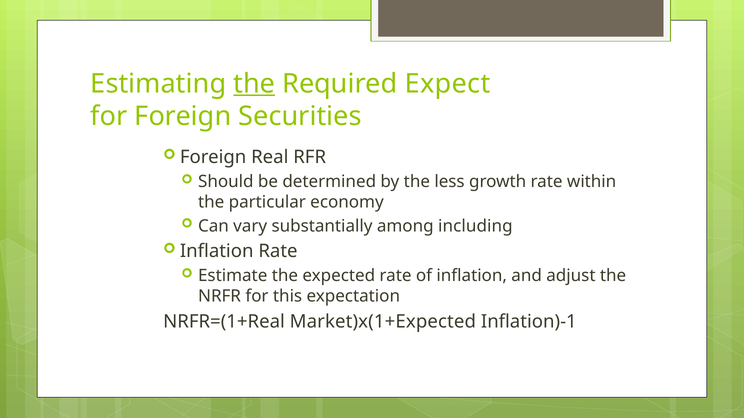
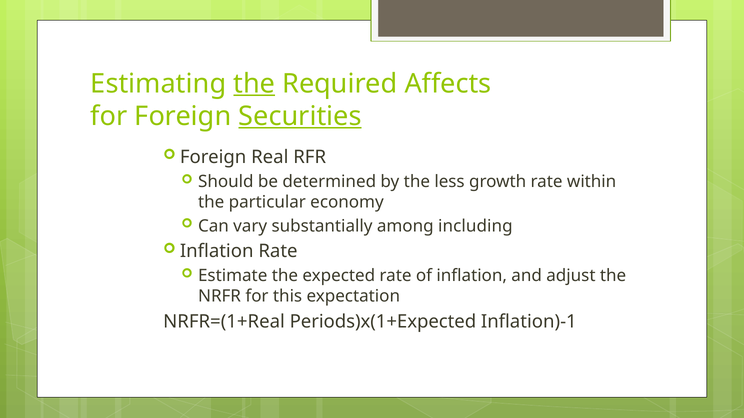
Expect: Expect -> Affects (448, 84)
Securities underline: none -> present (300, 116)
Market)x(1+Expected: Market)x(1+Expected -> Periods)x(1+Expected (383, 322)
